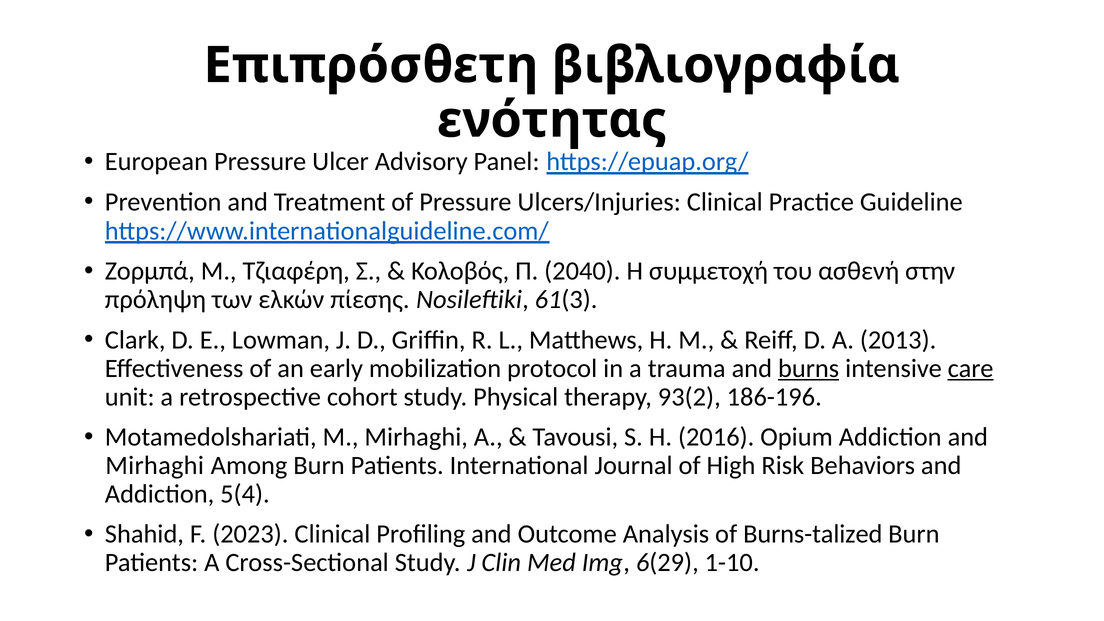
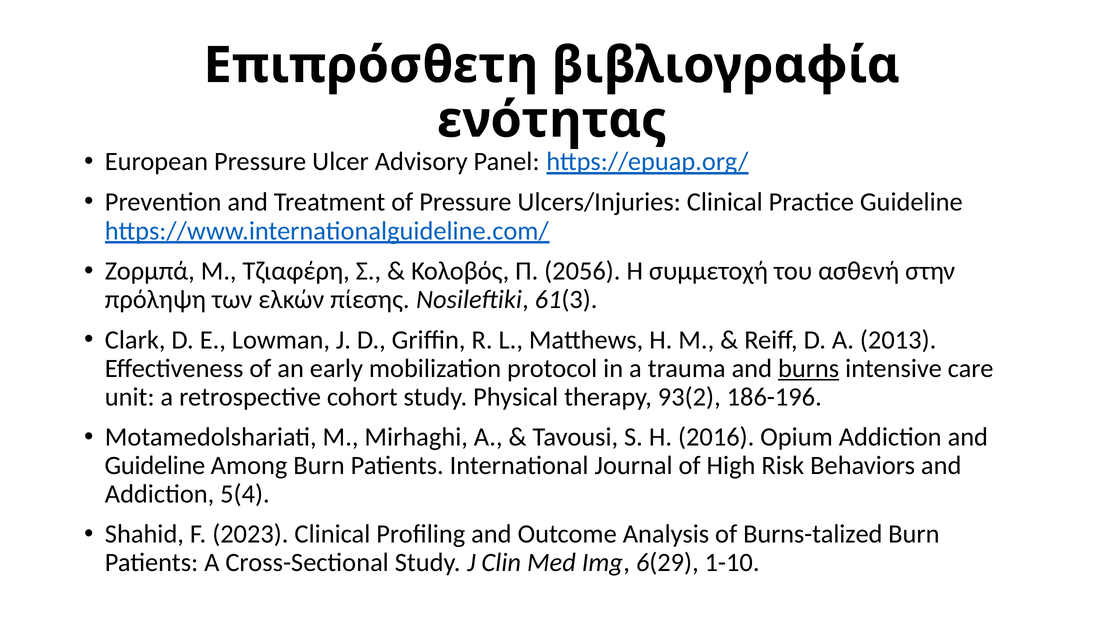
2040: 2040 -> 2056 (582, 271)
care underline: present -> none (971, 368)
Mirhaghi: Mirhaghi -> Guideline (155, 466)
